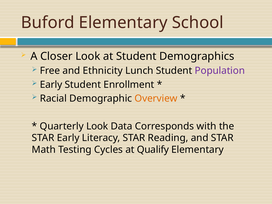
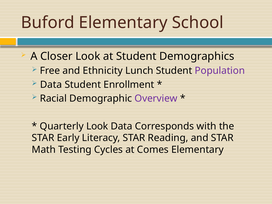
Early: Early -> Data (51, 85)
Overview colour: orange -> purple (156, 98)
Qualify: Qualify -> Comes (153, 150)
